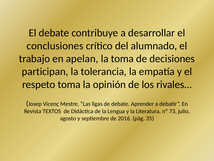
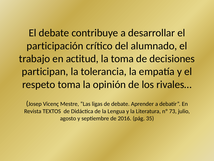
conclusiones: conclusiones -> participación (55, 46)
apelan: apelan -> actitud (82, 59)
